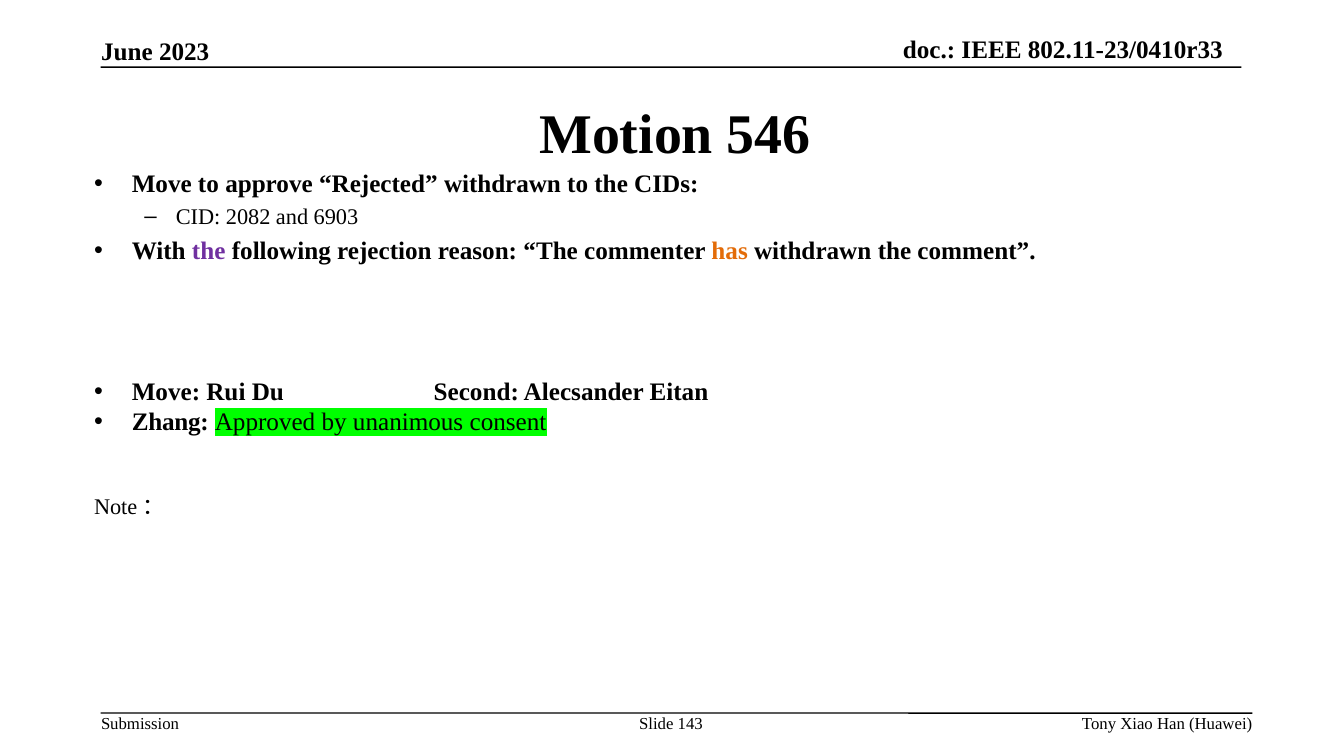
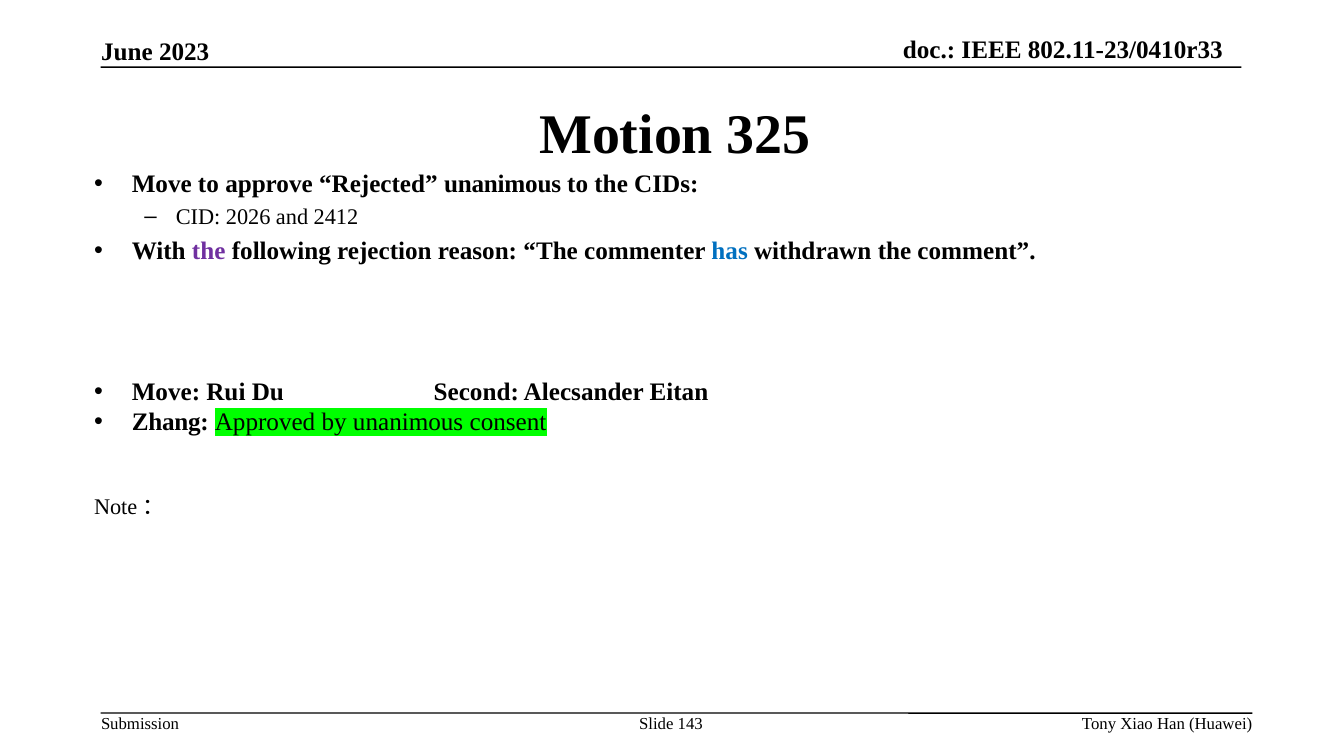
546: 546 -> 325 (769, 135)
Rejected withdrawn: withdrawn -> unanimous (503, 185)
2082: 2082 -> 2026 (248, 217)
6903: 6903 -> 2412 (336, 217)
has colour: orange -> blue (730, 251)
